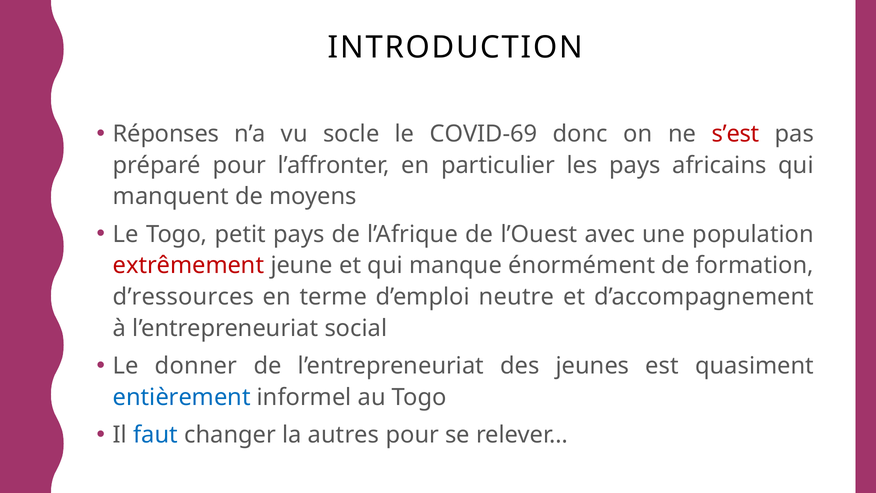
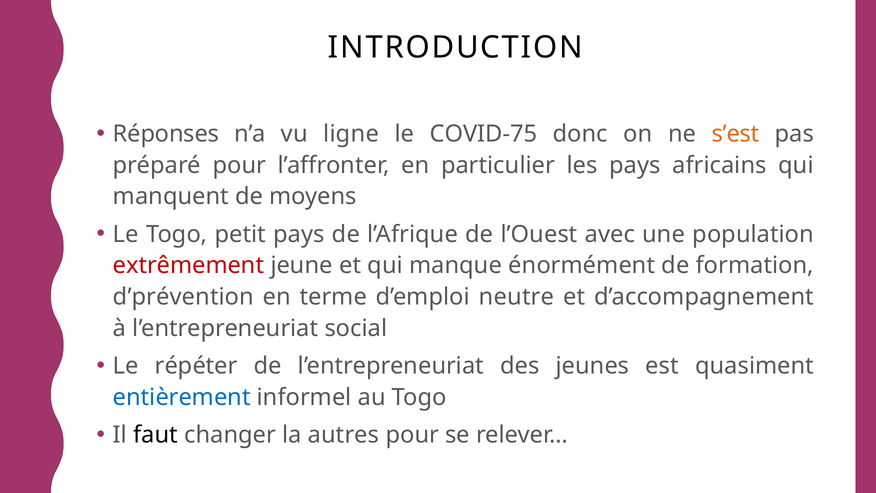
socle: socle -> ligne (351, 134)
COVID-69: COVID-69 -> COVID-75 (484, 134)
s’est colour: red -> orange (736, 134)
d’ressources: d’ressources -> d’prévention (183, 297)
donner: donner -> répéter (196, 366)
faut colour: blue -> black (156, 435)
